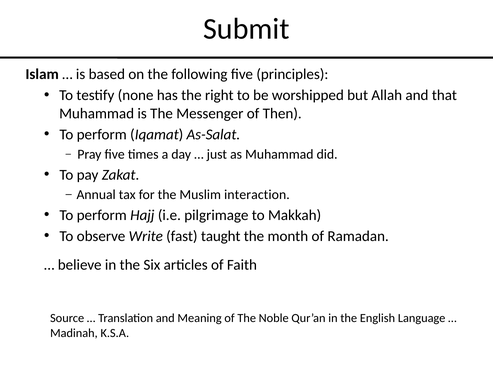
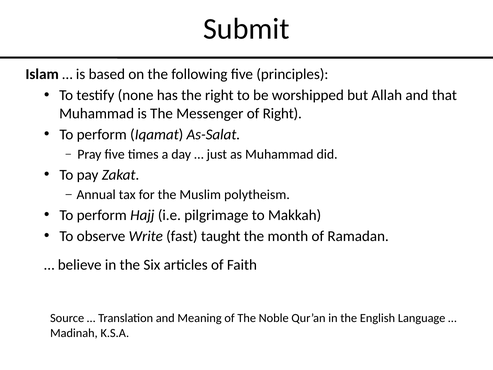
of Then: Then -> Right (282, 113)
interaction: interaction -> polytheism (257, 195)
